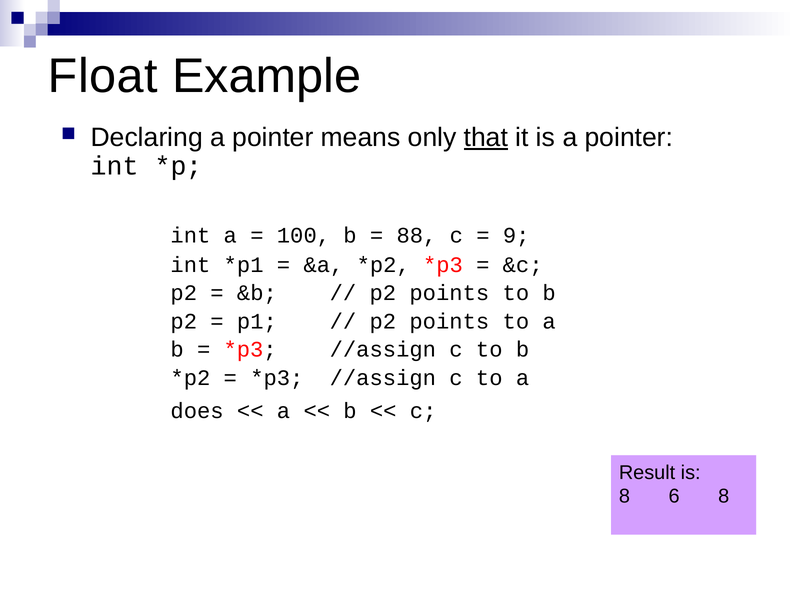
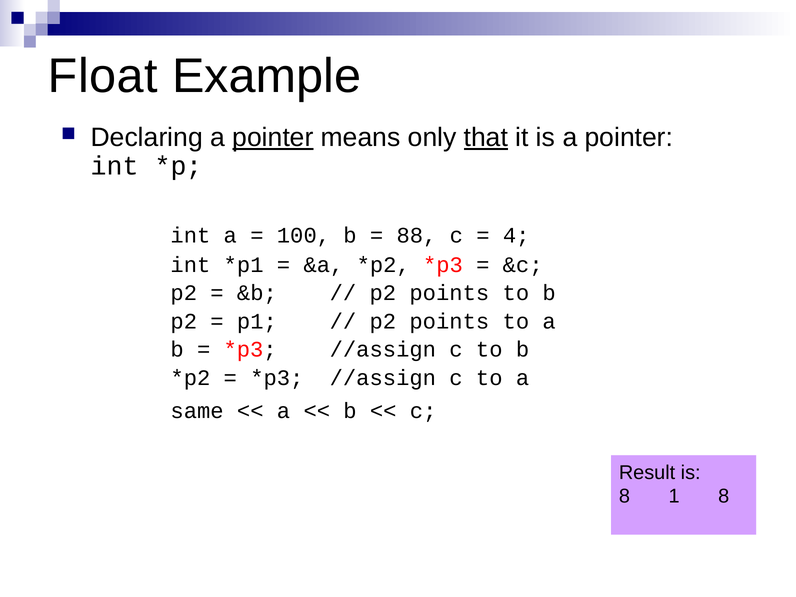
pointer underline: none -> present (273, 138)
9: 9 -> 4 (516, 236)
does: does -> same (197, 411)
6: 6 -> 1 (674, 496)
